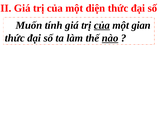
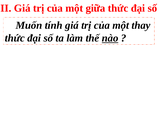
diện: diện -> giữa (95, 8)
của underline: present -> none (102, 25)
gian: gian -> thay (141, 25)
